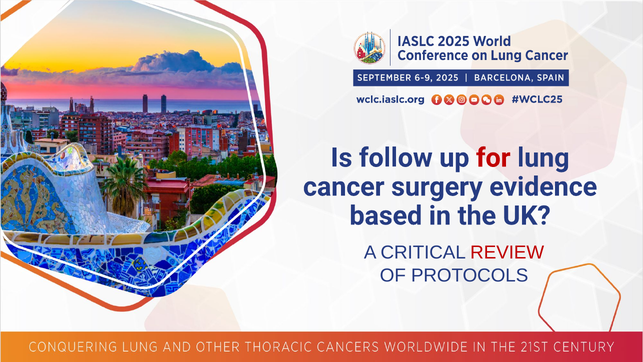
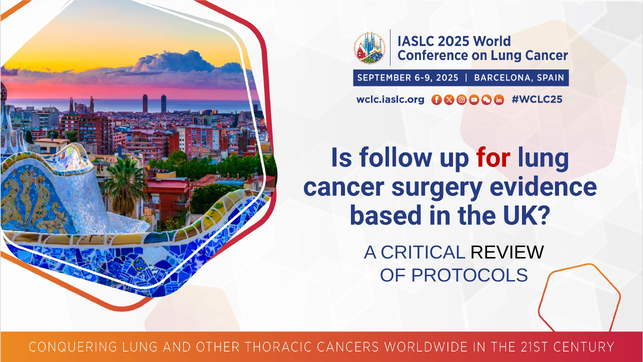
REVIEW colour: red -> black (507, 253)
